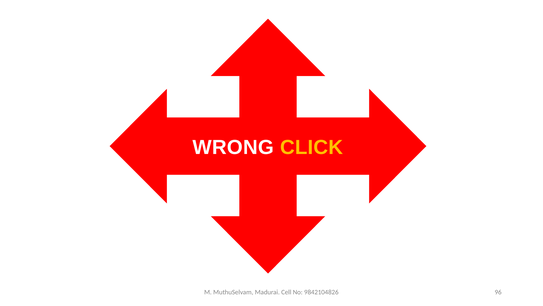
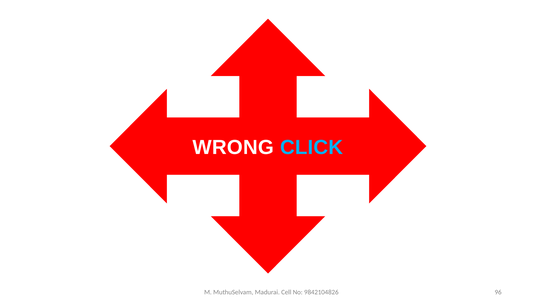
CLICK colour: yellow -> light blue (312, 147)
